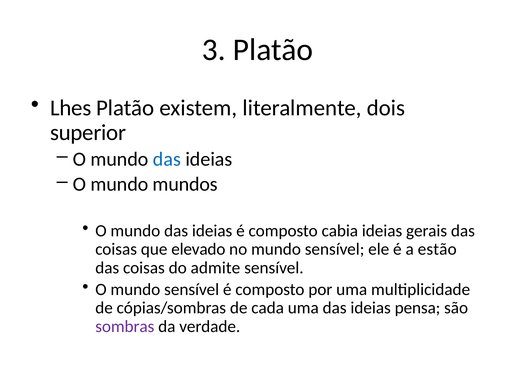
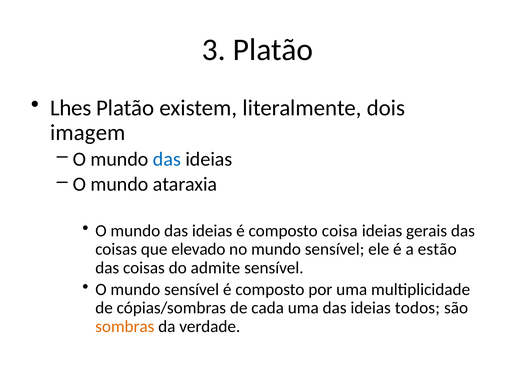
superior: superior -> imagem (88, 133)
mundos: mundos -> ataraxia (185, 184)
cabia: cabia -> coisa (340, 231)
pensa: pensa -> todos (417, 308)
sombras colour: purple -> orange (125, 327)
